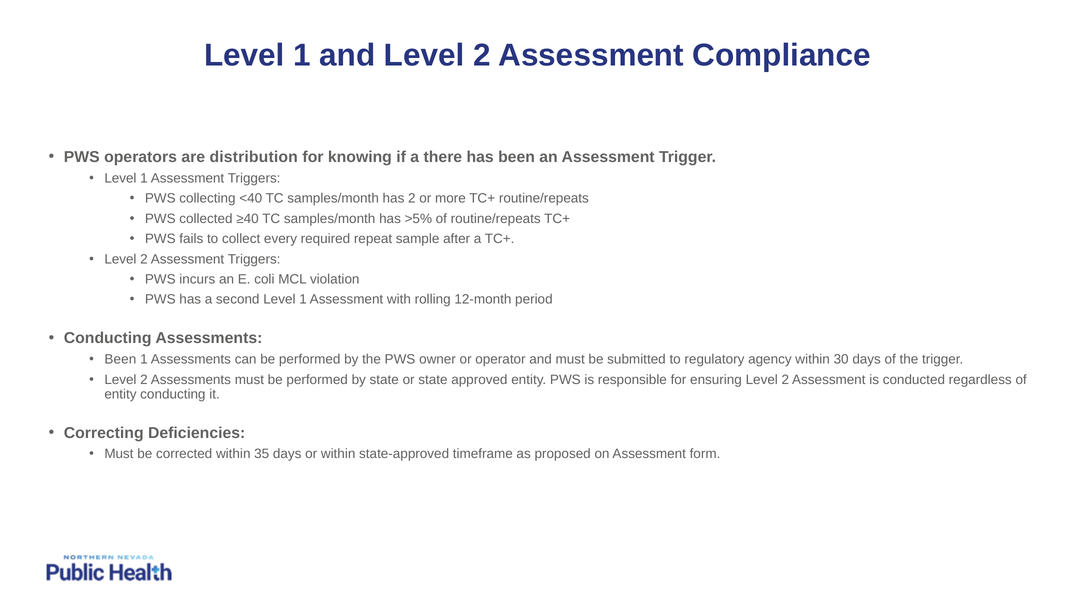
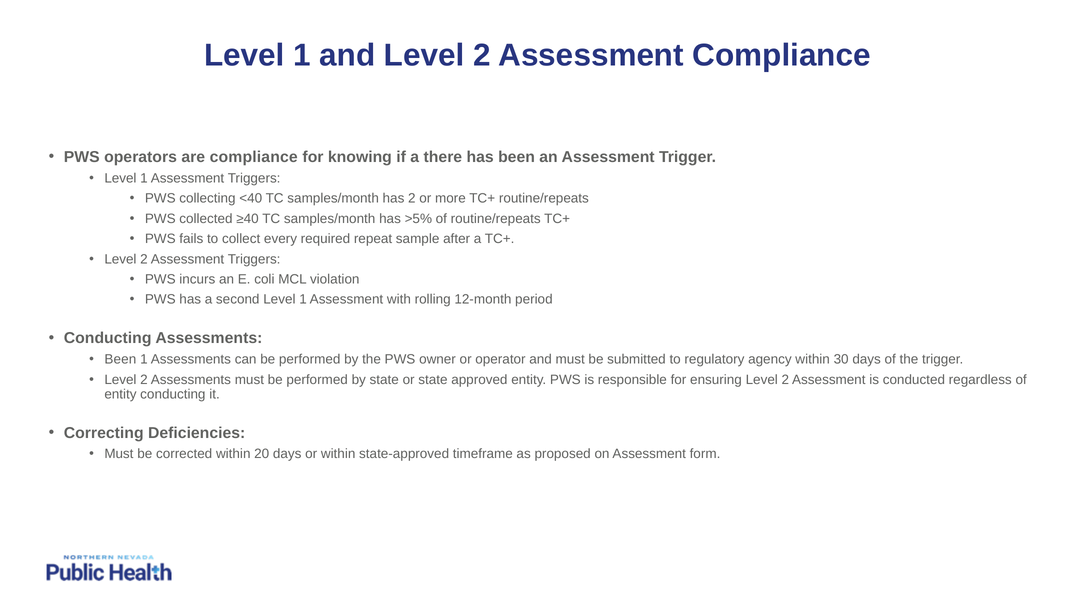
are distribution: distribution -> compliance (254, 157)
35: 35 -> 20 (262, 454)
